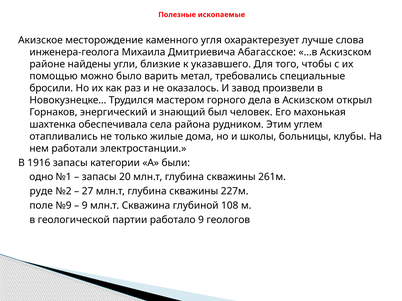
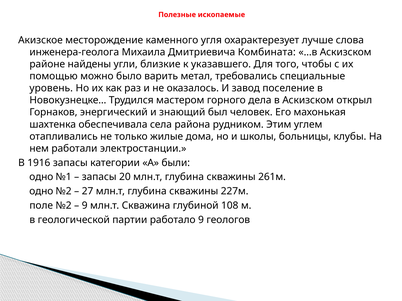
Абагасское: Абагасское -> Комбината (267, 52)
бросили: бросили -> уровень (51, 88)
произвели: произвели -> поселение (288, 88)
руде: руде -> одно (41, 192)
поле №9: №9 -> №2 (64, 206)
